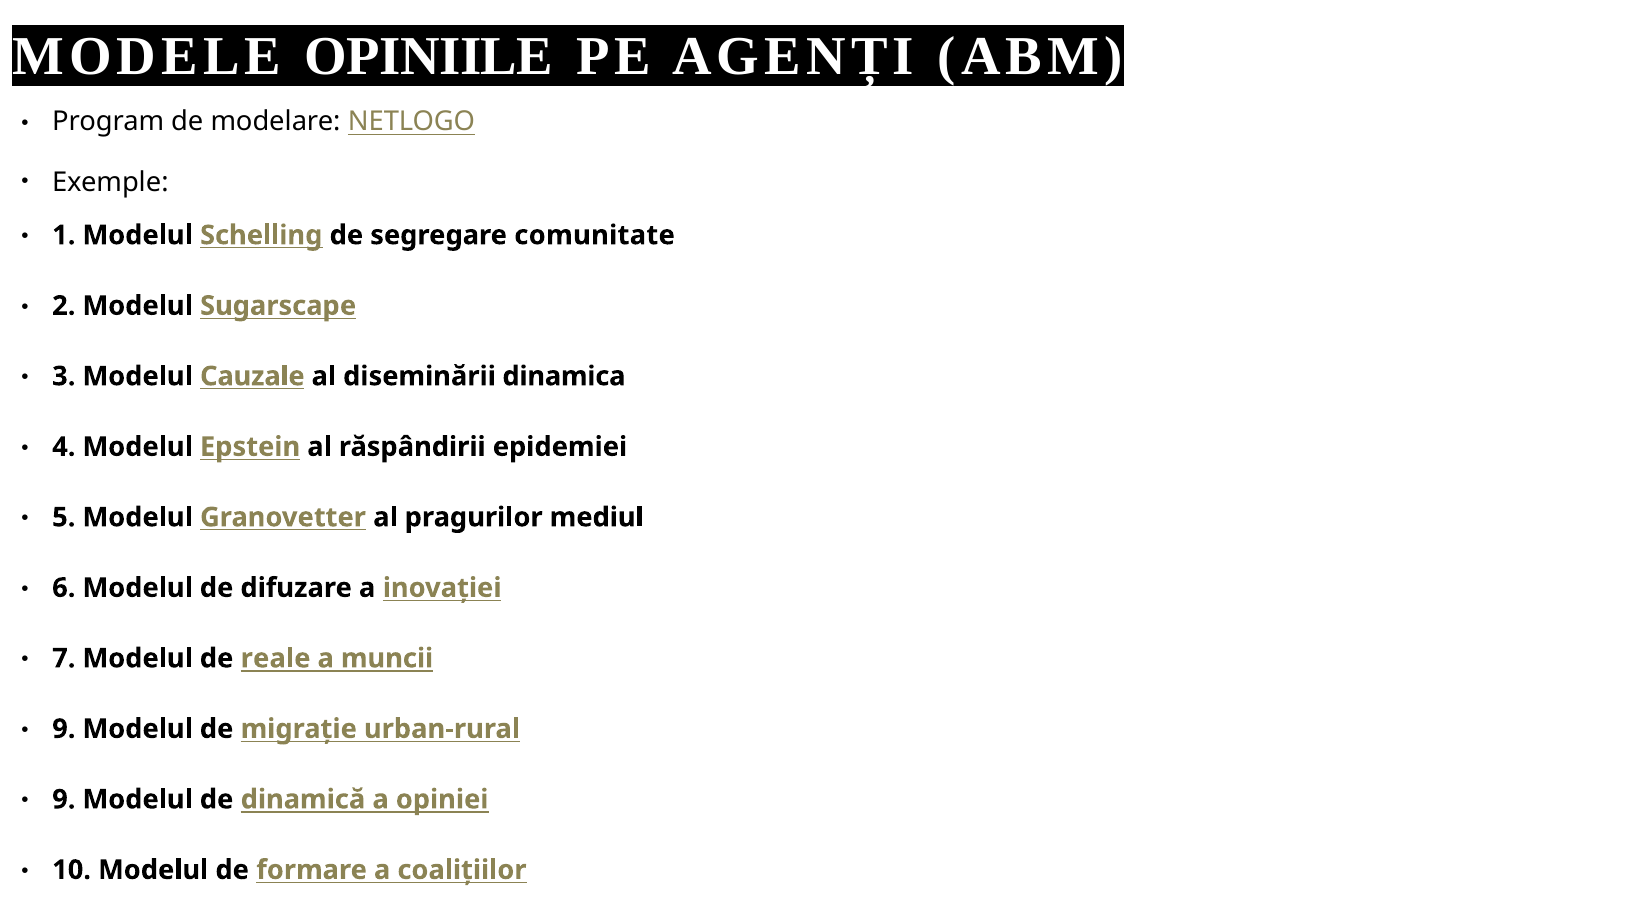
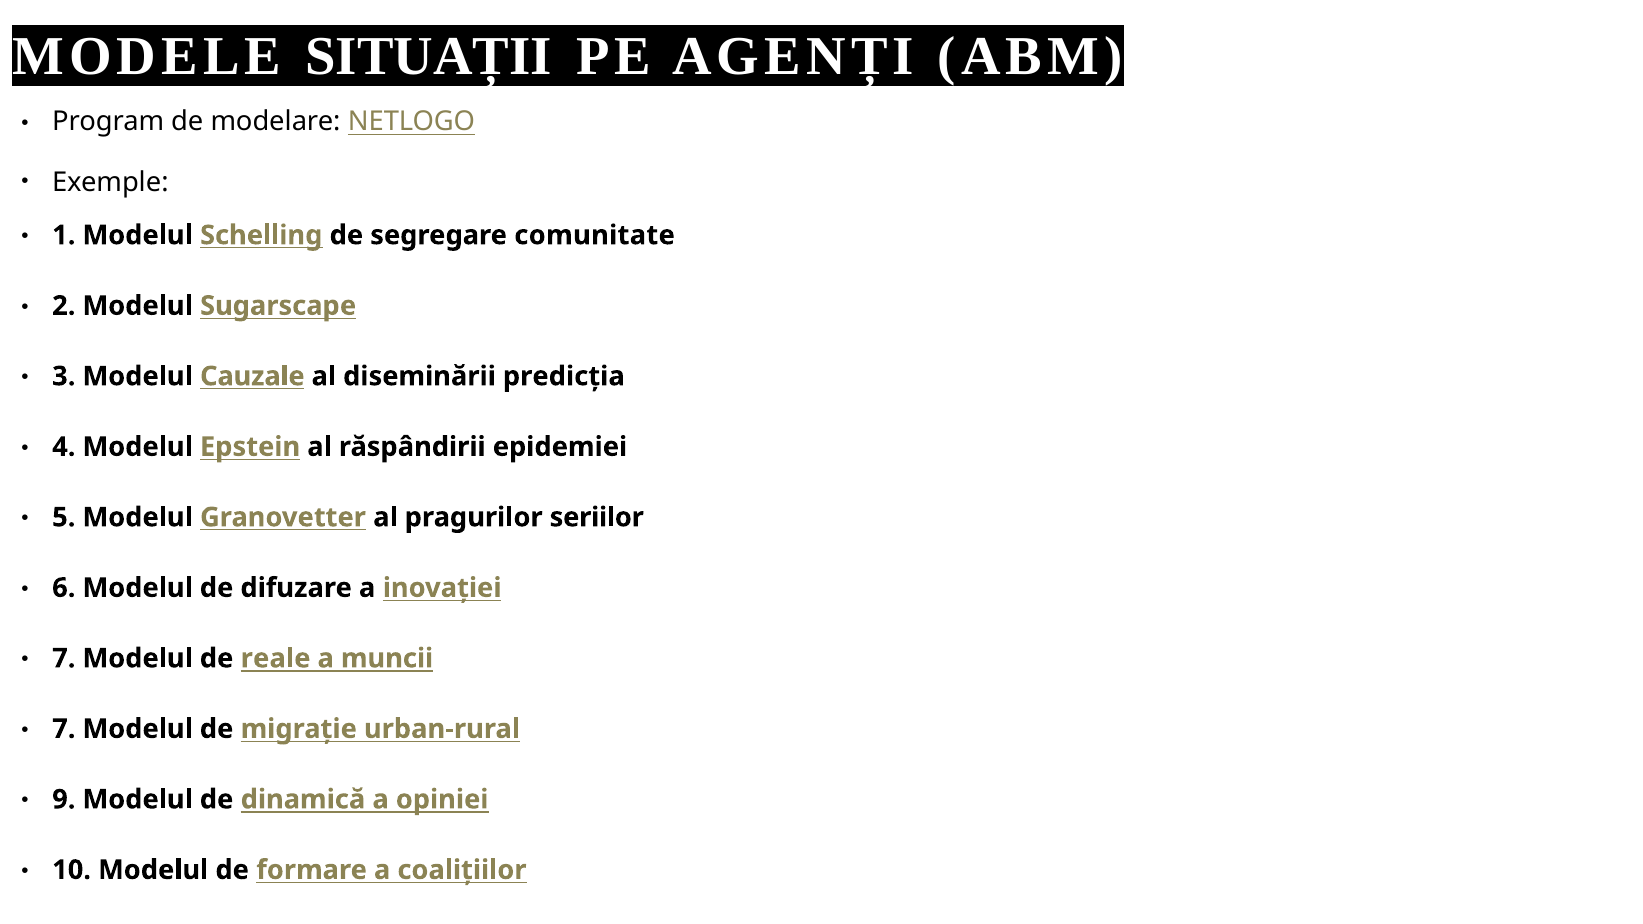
OPINIILE: OPINIILE -> SITUAȚII (429, 56)
dinamica: dinamica -> predicția (564, 376)
mediul: mediul -> seriilor (597, 517)
9: 9 -> 7 (64, 729)
